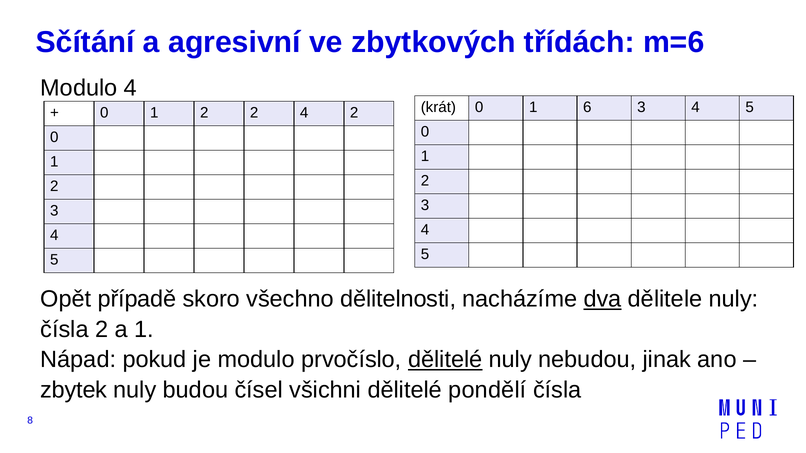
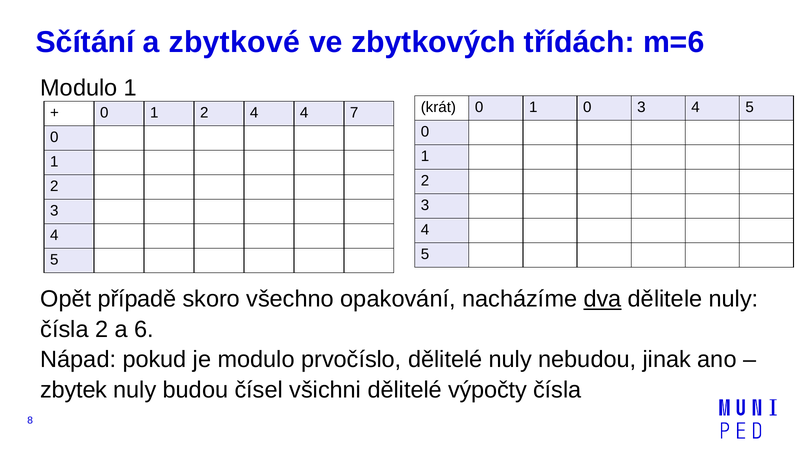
agresivní: agresivní -> zbytkové (234, 43)
Modulo 4: 4 -> 1 (130, 88)
1 6: 6 -> 0 (587, 108)
2 2: 2 -> 4 (254, 113)
4 2: 2 -> 7 (354, 113)
dělitelnosti: dělitelnosti -> opakování (398, 299)
a 1: 1 -> 6 (144, 330)
dělitelé underline: present -> none (445, 360)
pondělí: pondělí -> výpočty (488, 390)
